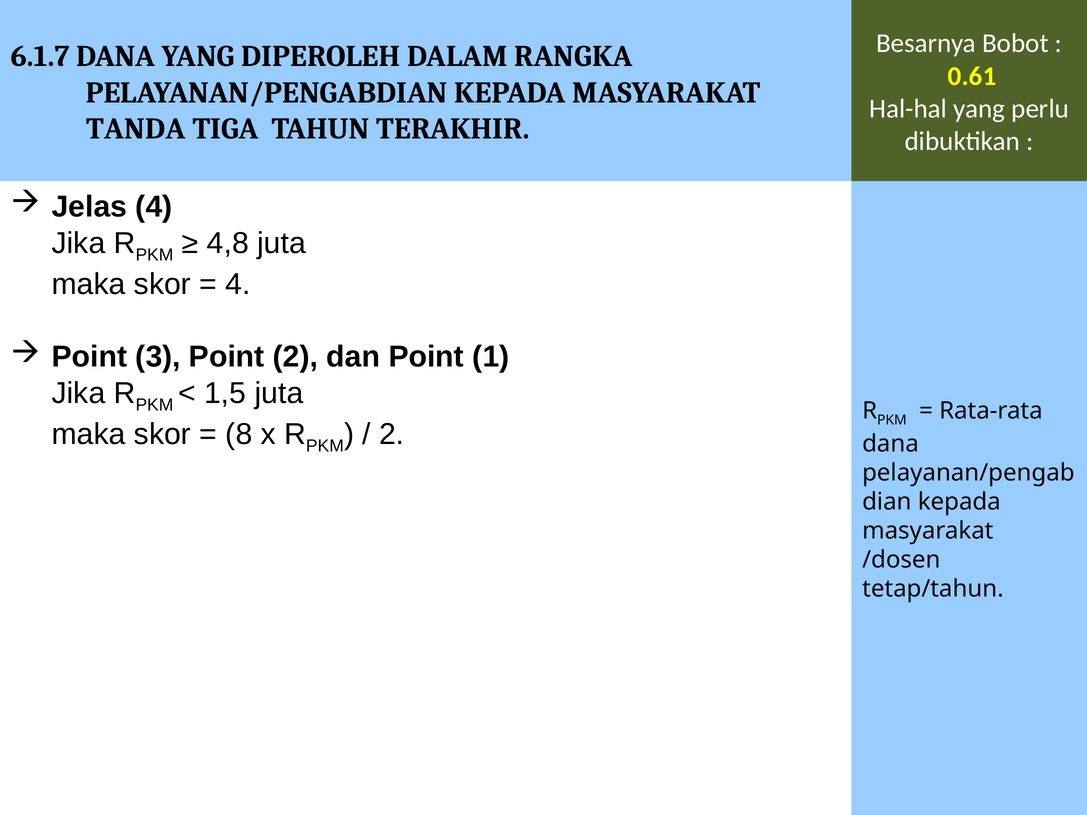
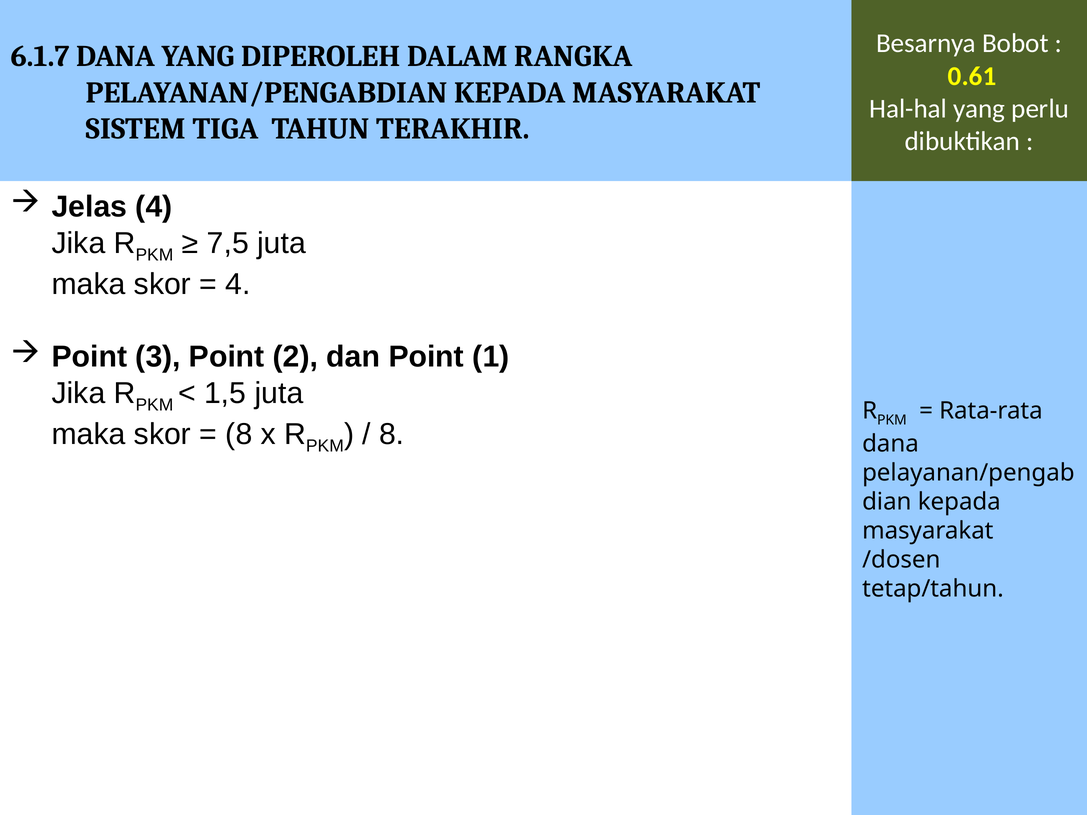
TANDA: TANDA -> SISTEM (136, 129)
4,8: 4,8 -> 7,5 (228, 243)
2: 2 -> 8 (392, 435)
